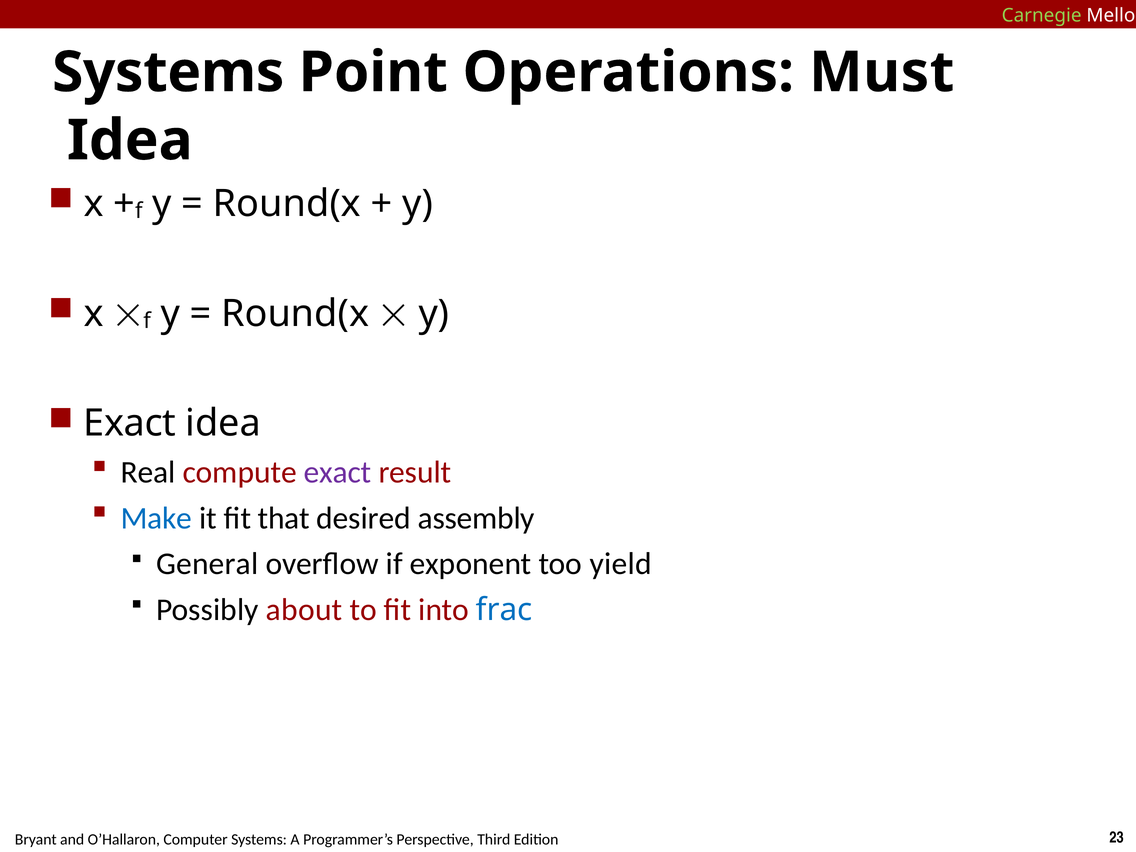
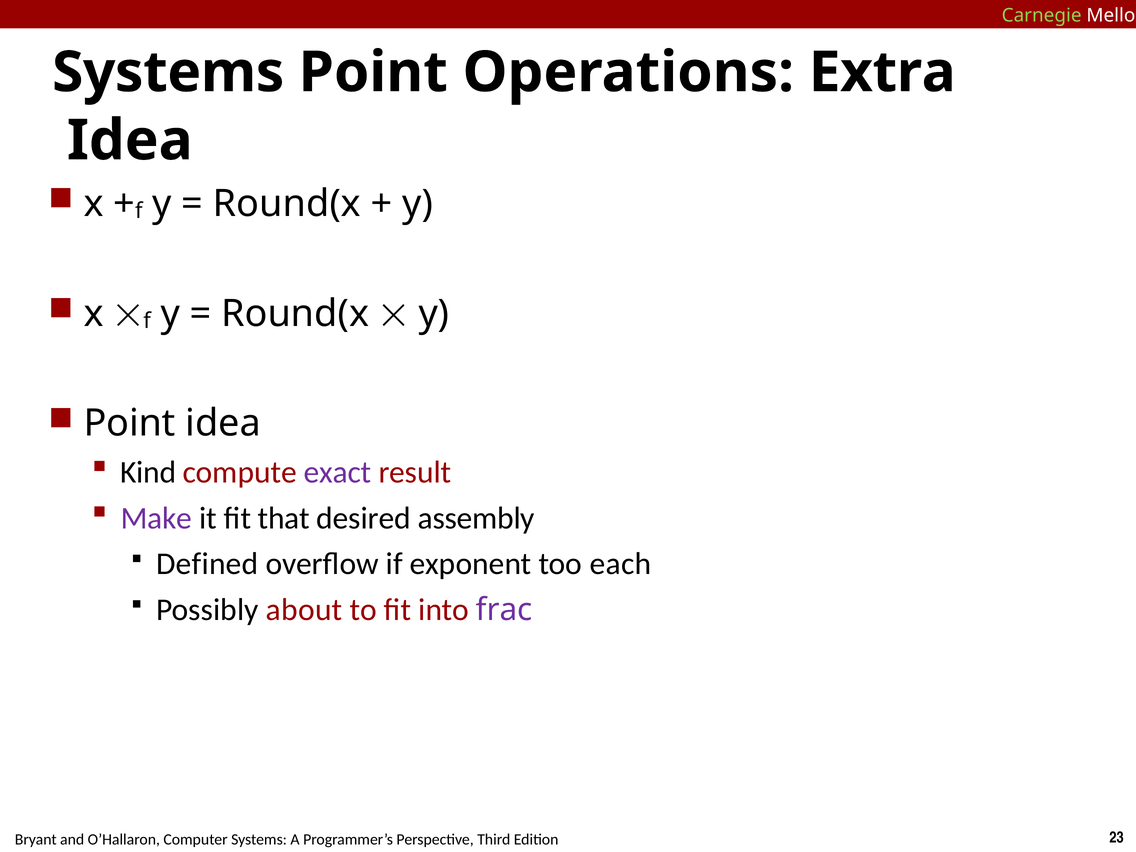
Must: Must -> Extra (882, 72)
Exact: Exact -> Point (130, 423)
Real: Real -> Kind (148, 472)
Make colour: blue -> purple (156, 518)
General: General -> Defined (207, 564)
yield: yield -> each (621, 564)
frac colour: blue -> purple (504, 610)
